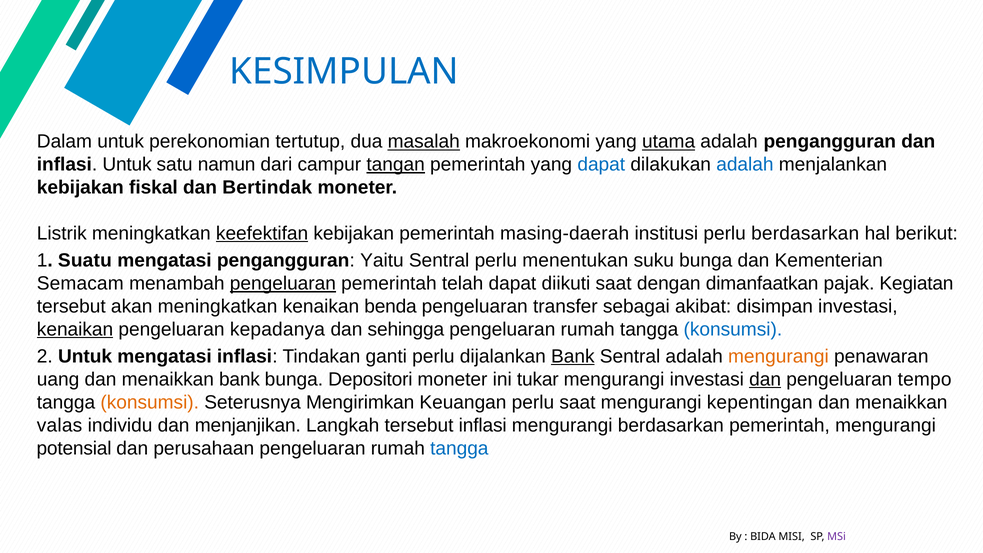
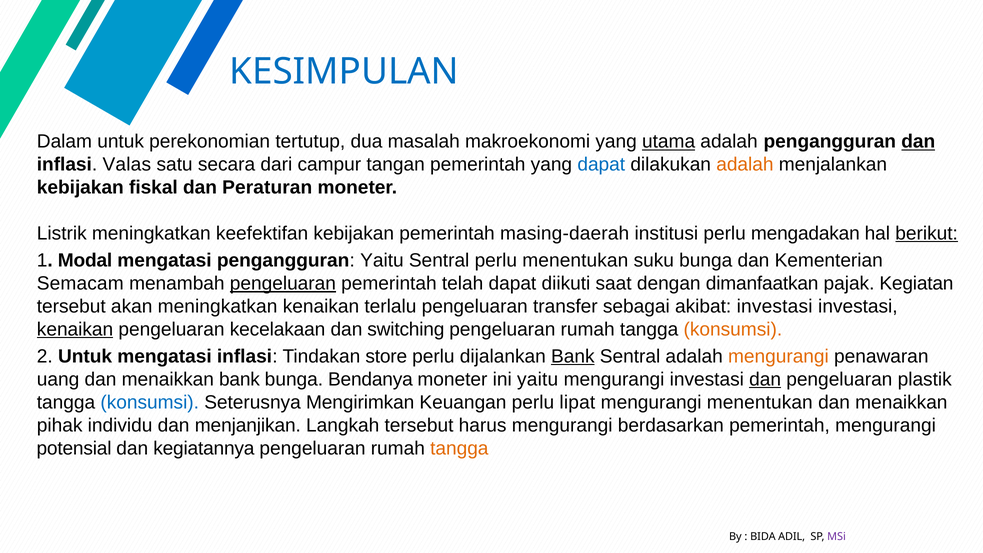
masalah underline: present -> none (424, 142)
dan underline: none -> present (918, 142)
inflasi Untuk: Untuk -> Valas (127, 165)
namun: namun -> secara (227, 165)
tangan underline: present -> none (396, 165)
adalah colour: blue -> orange (745, 165)
Bertindak: Bertindak -> Peraturan (267, 188)
keefektifan underline: present -> none (262, 233)
perlu berdasarkan: berdasarkan -> mengadakan (805, 233)
berikut underline: none -> present (927, 233)
Suatu: Suatu -> Modal (85, 260)
benda: benda -> terlalu (390, 306)
akibat disimpan: disimpan -> investasi (775, 306)
kepadanya: kepadanya -> kecelakaan (278, 329)
sehingga: sehingga -> switching (406, 329)
konsumsi colour: blue -> orange (733, 329)
ganti: ganti -> store (386, 356)
Depositori: Depositori -> Bendanya (370, 379)
ini tukar: tukar -> yaitu (538, 379)
tempo: tempo -> plastik (925, 379)
konsumsi colour: orange -> blue (150, 402)
perlu saat: saat -> lipat (577, 402)
mengurangi kepentingan: kepentingan -> menentukan (760, 402)
valas: valas -> pihak (60, 425)
tersebut inflasi: inflasi -> harus (483, 425)
perusahaan: perusahaan -> kegiatannya (204, 448)
tangga colour: blue -> orange (459, 448)
MISI: MISI -> ADIL (792, 537)
